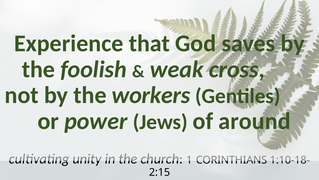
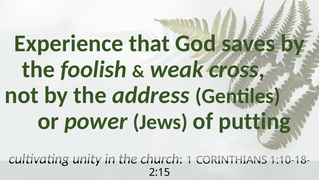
workers: workers -> address (151, 95)
around: around -> putting (255, 121)
